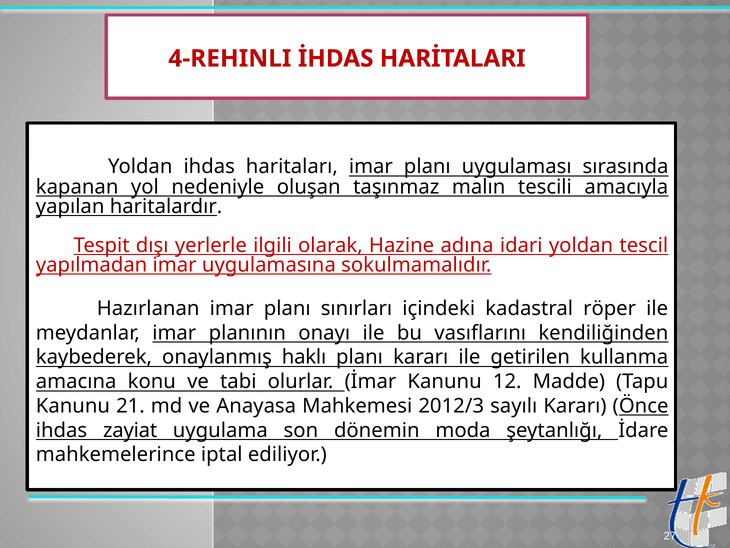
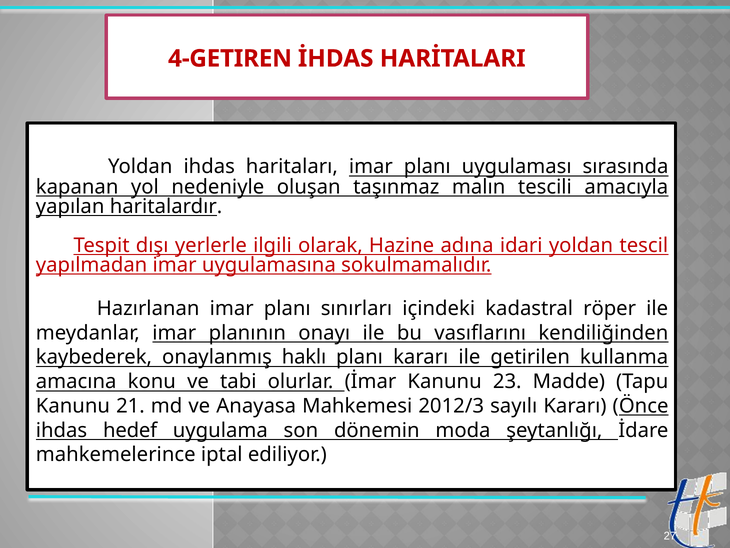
4-REHINLI: 4-REHINLI -> 4-GETIREN (230, 59)
12: 12 -> 23 (507, 381)
zayiat: zayiat -> hedef (130, 430)
